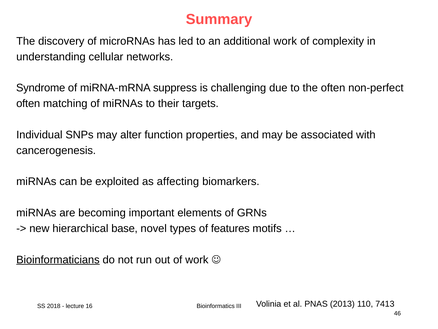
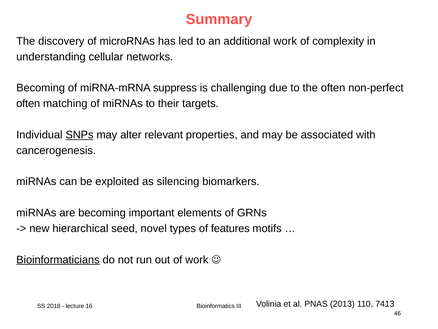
Syndrome: Syndrome -> Becoming (41, 88)
SNPs underline: none -> present (80, 135)
function: function -> relevant (164, 135)
affecting: affecting -> silencing (178, 181)
base: base -> seed (125, 228)
